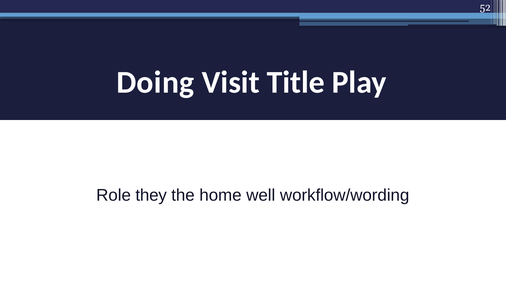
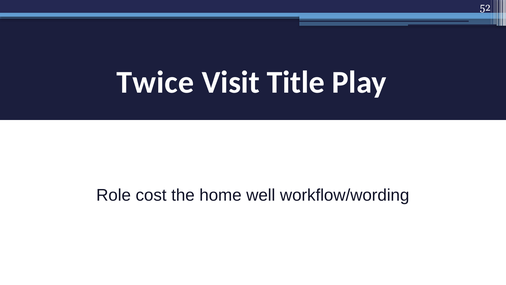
Doing: Doing -> Twice (155, 82)
they: they -> cost (151, 195)
